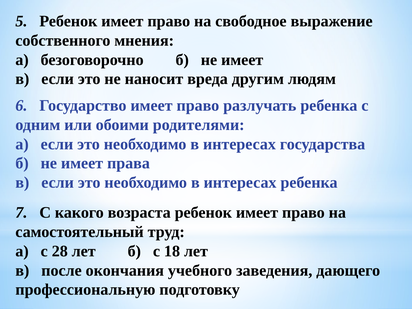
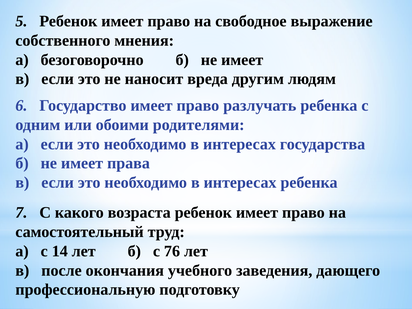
28: 28 -> 14 (60, 251)
18: 18 -> 76 (172, 251)
